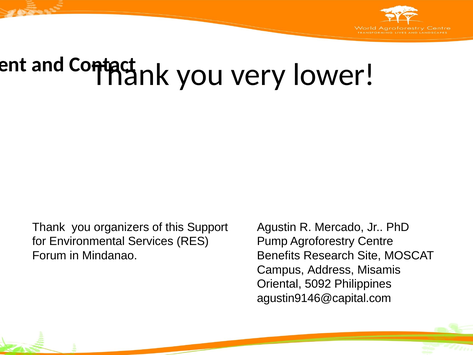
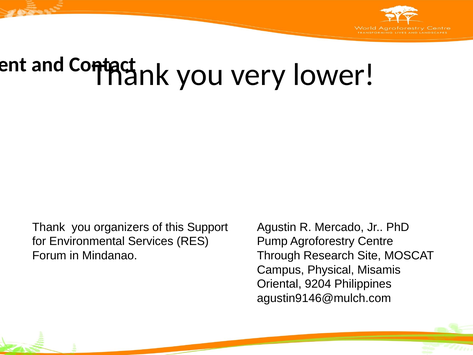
Benefits: Benefits -> Through (279, 255)
Address: Address -> Physical (331, 270)
5092: 5092 -> 9204 (318, 284)
agustin9146@capital.com: agustin9146@capital.com -> agustin9146@mulch.com (324, 298)
